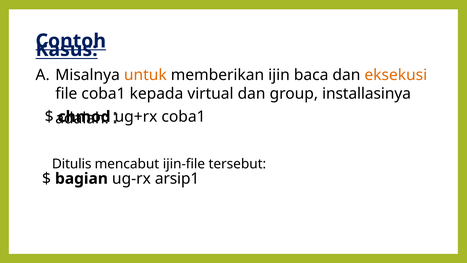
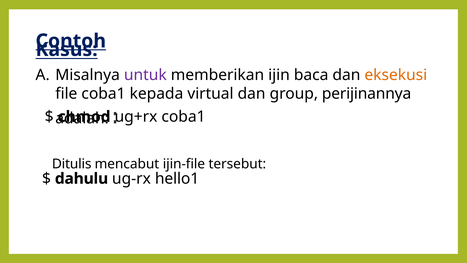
untuk colour: orange -> purple (145, 75)
installasinya: installasinya -> perijinannya (367, 94)
bagian: bagian -> dahulu (82, 178)
arsip1: arsip1 -> hello1 (177, 178)
